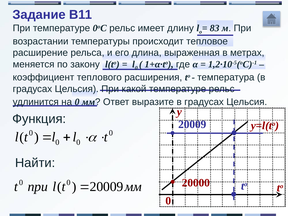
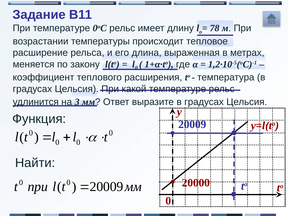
83: 83 -> 78 (215, 28)
на 0: 0 -> 3 (77, 102)
